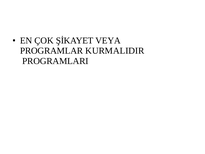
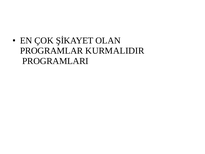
VEYA: VEYA -> OLAN (108, 41)
